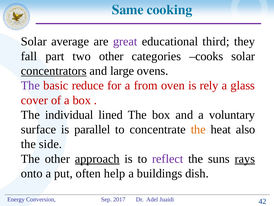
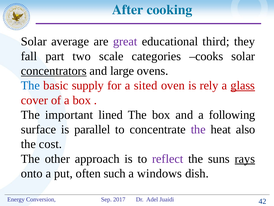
Same: Same -> After (128, 10)
two other: other -> scale (111, 56)
The colour: purple -> blue (30, 85)
reduce: reduce -> supply (88, 85)
from: from -> sited (146, 85)
glass underline: none -> present (243, 85)
individual: individual -> important (69, 115)
voluntary: voluntary -> following (232, 115)
the colour: orange -> purple (198, 129)
side: side -> cost (50, 144)
approach underline: present -> none (97, 158)
help: help -> such (115, 173)
buildings: buildings -> windows (160, 173)
